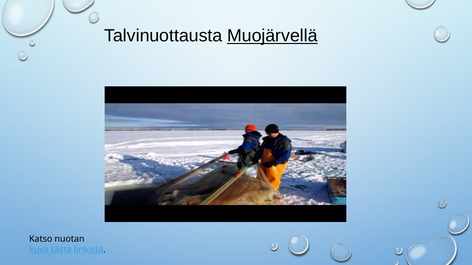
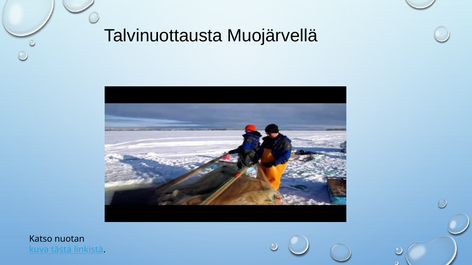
Muojärvellä underline: present -> none (272, 36)
